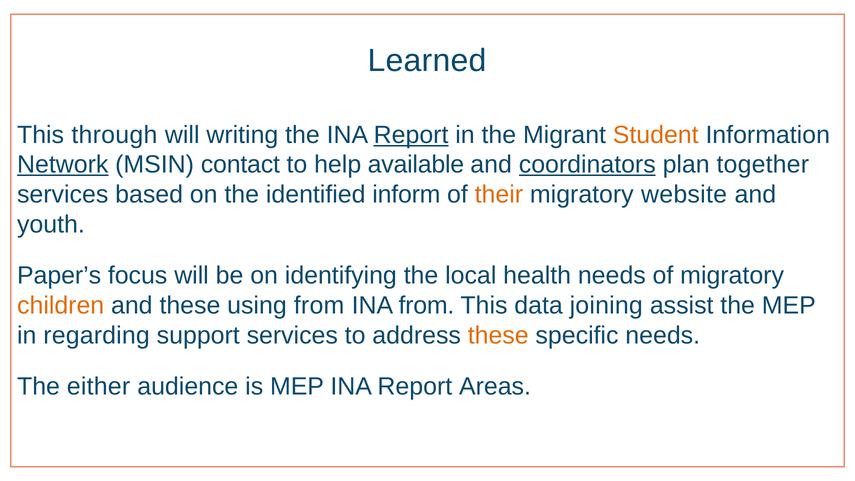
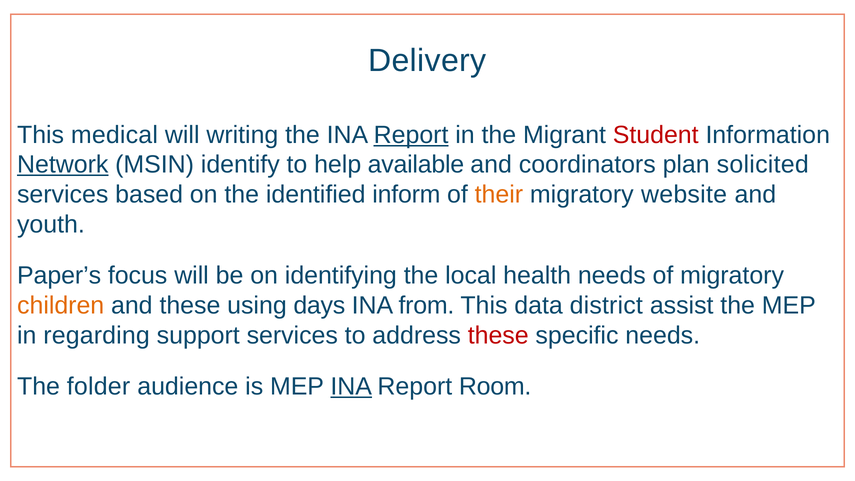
Learned: Learned -> Delivery (427, 61)
through: through -> medical (114, 135)
Student colour: orange -> red (656, 135)
contact: contact -> identify (240, 165)
coordinators underline: present -> none (587, 165)
together: together -> solicited (763, 165)
using from: from -> days (319, 305)
joining: joining -> district (606, 305)
these colour: orange -> red (498, 335)
either: either -> folder (99, 387)
INA underline: none -> present (351, 387)
Areas: Areas -> Room (495, 387)
